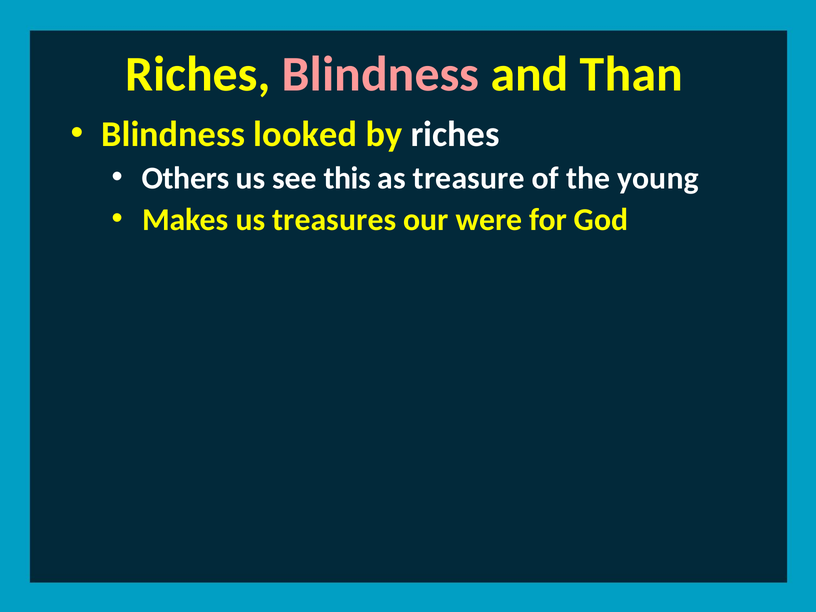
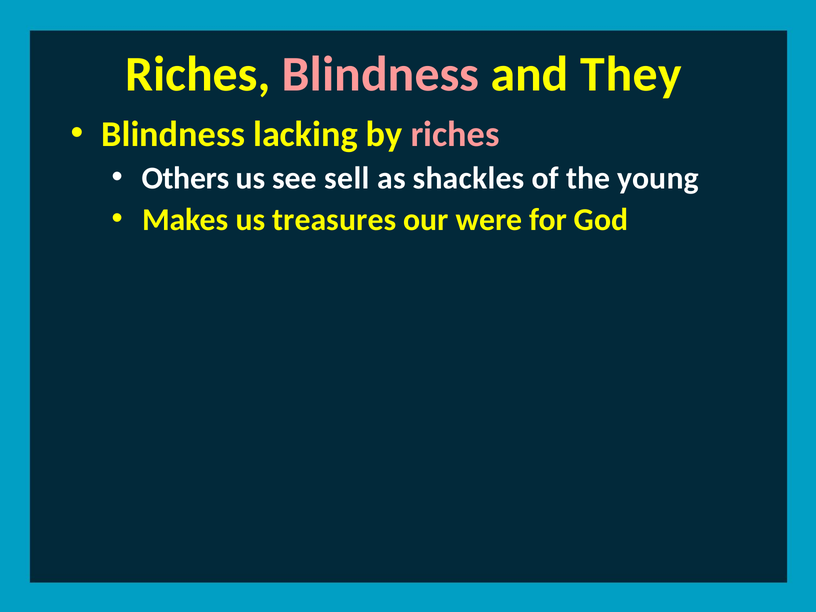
Than: Than -> They (631, 74)
looked: looked -> lacking (305, 134)
riches colour: white -> pink (455, 134)
this: this -> sell (347, 178)
treasure: treasure -> shackles (469, 178)
